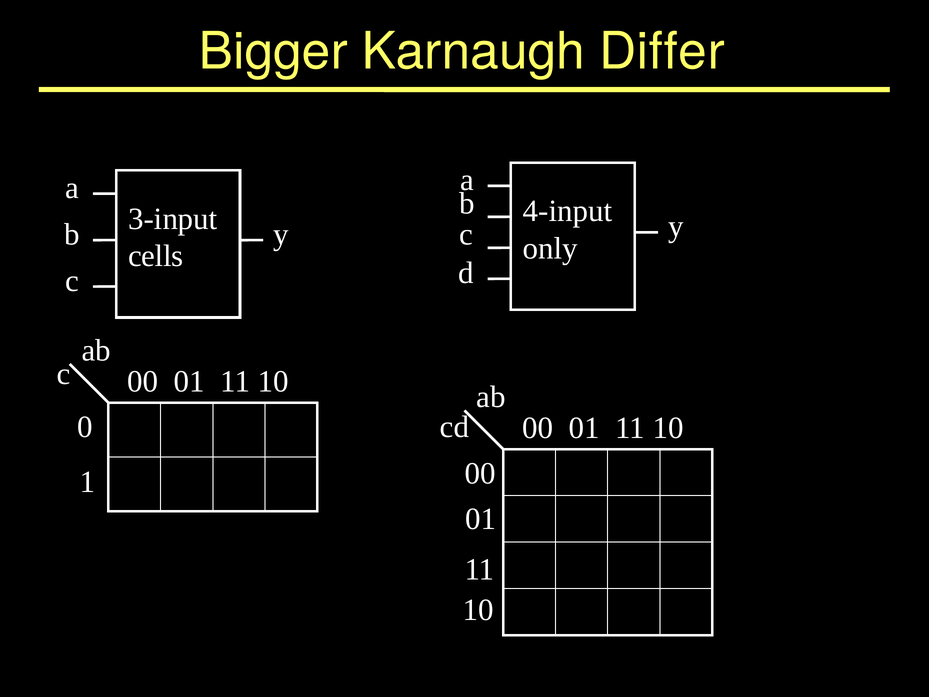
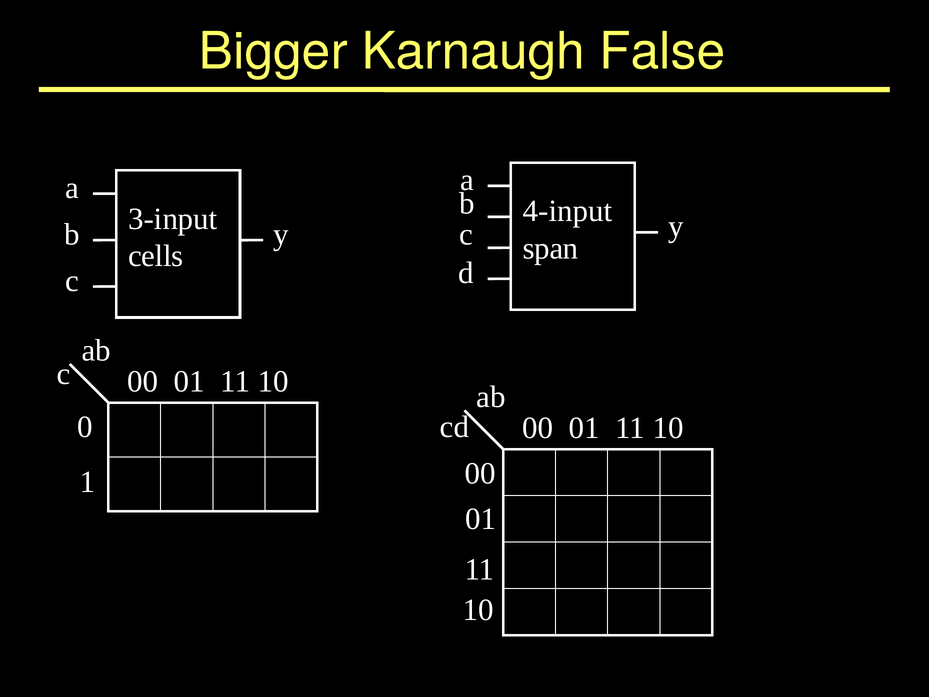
Differ: Differ -> False (662, 51)
only: only -> span (551, 248)
